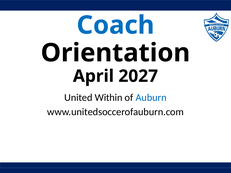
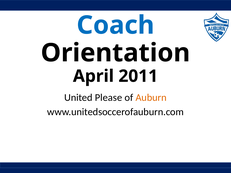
2027: 2027 -> 2011 (138, 76)
Within: Within -> Please (109, 98)
Auburn colour: blue -> orange (151, 98)
